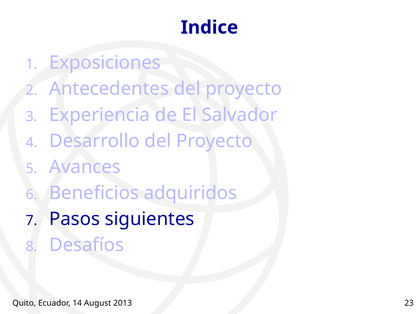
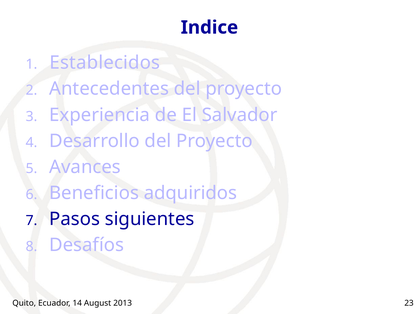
Exposiciones: Exposiciones -> Establecidos (105, 63)
